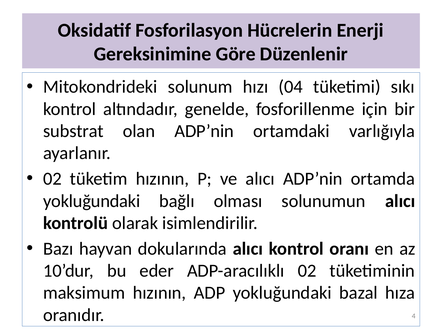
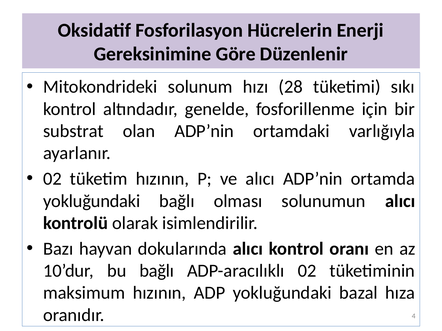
04: 04 -> 28 (291, 87)
bu eder: eder -> bağlı (157, 271)
